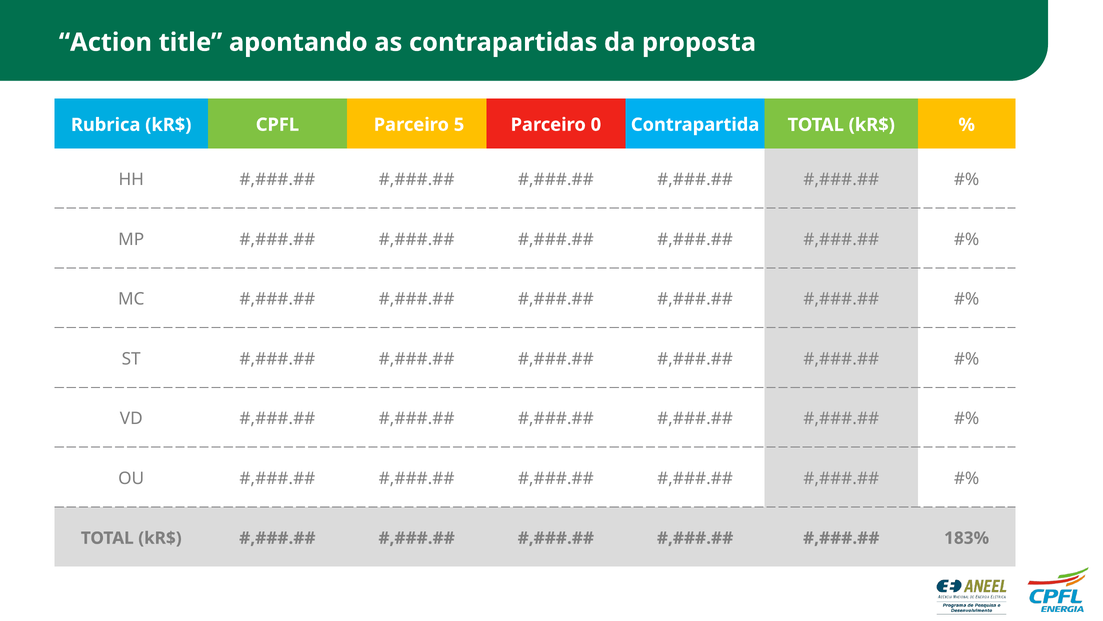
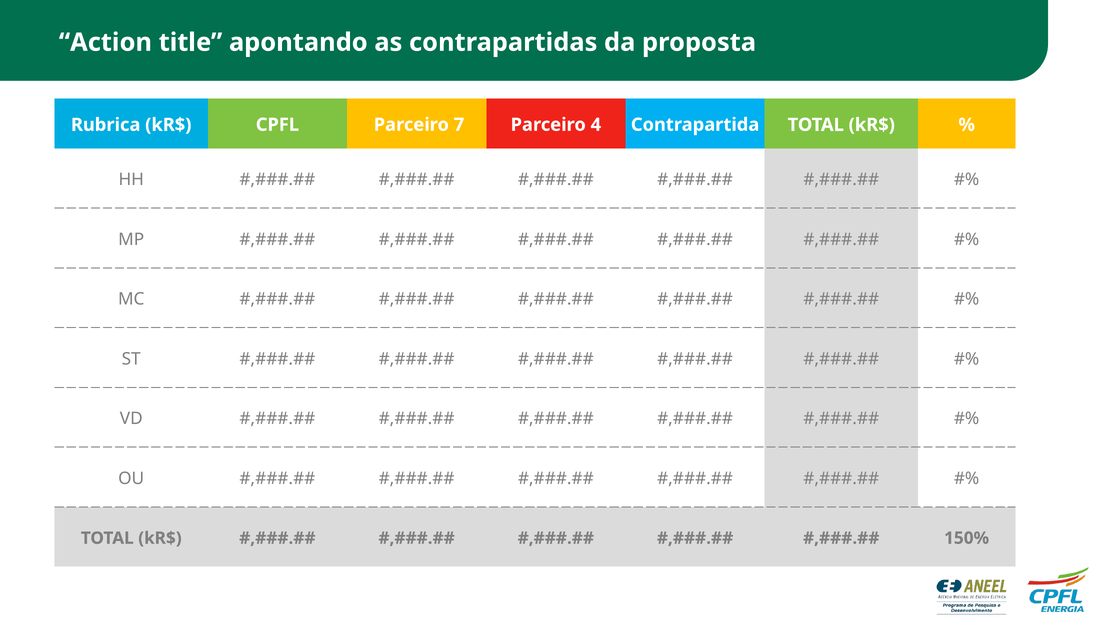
5: 5 -> 7 (459, 125)
0: 0 -> 4 (596, 125)
183%: 183% -> 150% (967, 538)
